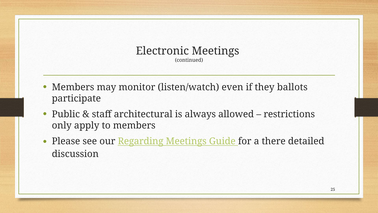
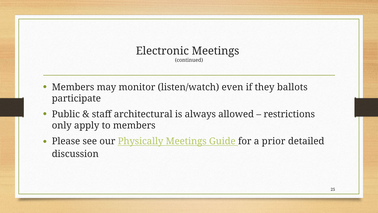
Regarding: Regarding -> Physically (141, 141)
there: there -> prior (274, 141)
